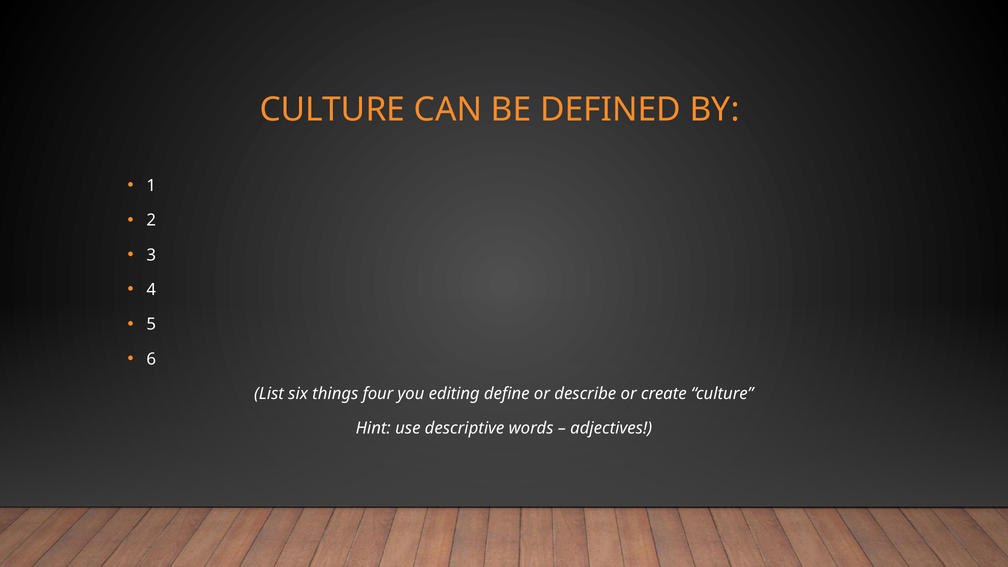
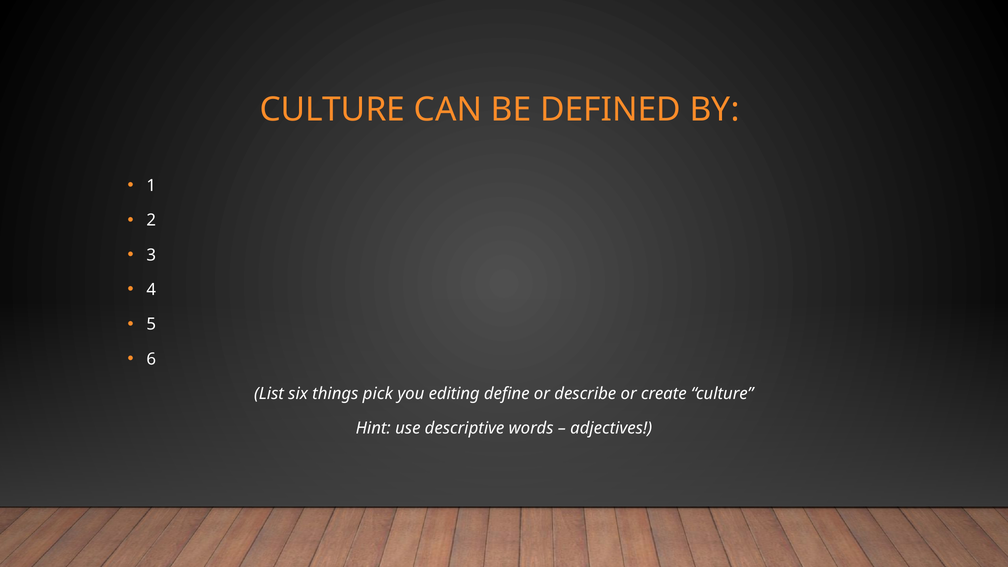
four: four -> pick (378, 394)
